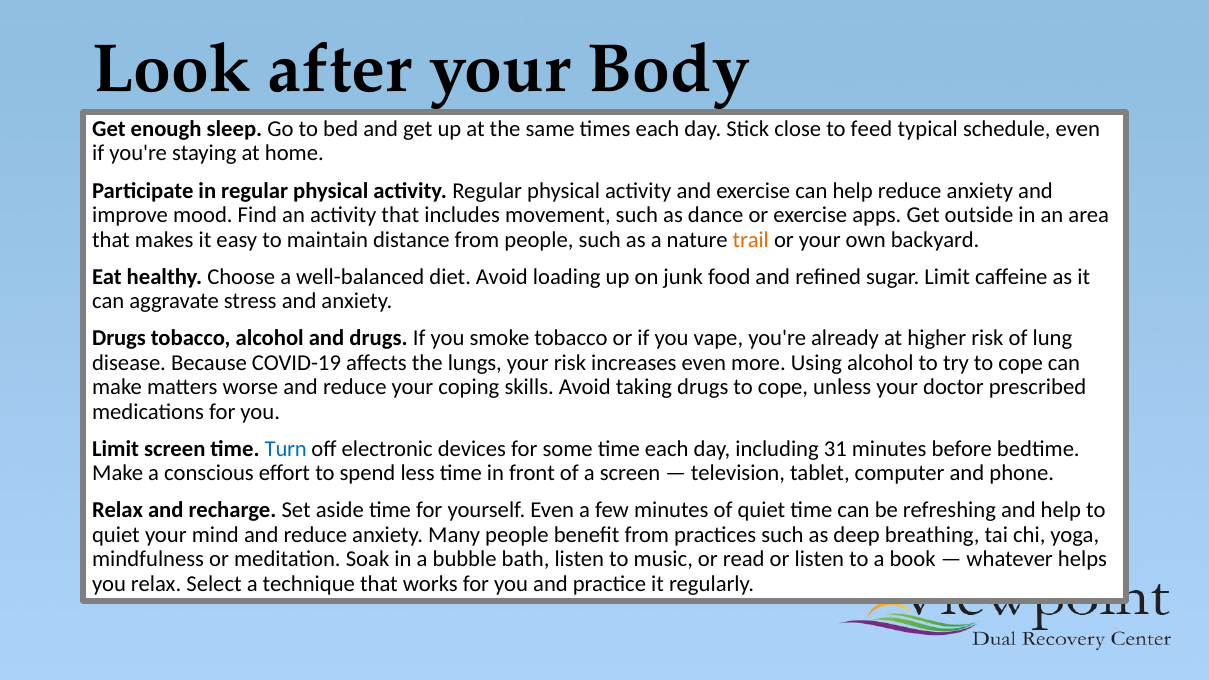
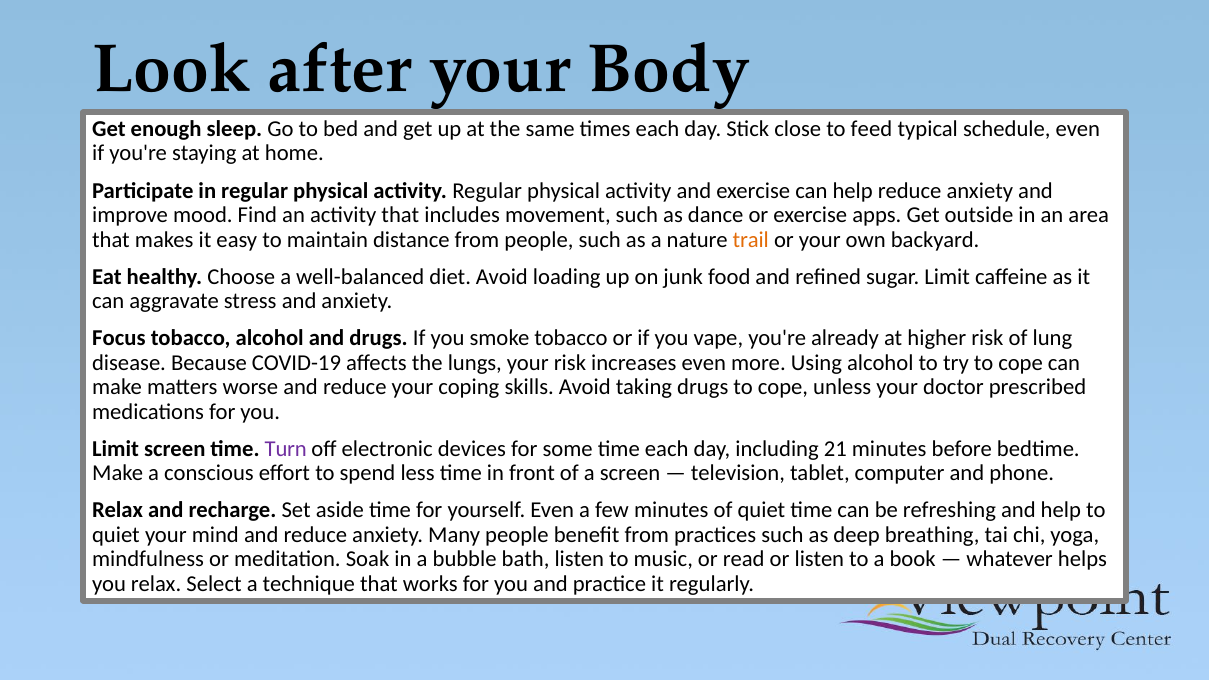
Drugs: Drugs -> Focus (119, 338)
Turn colour: blue -> purple (286, 449)
31: 31 -> 21 (835, 449)
